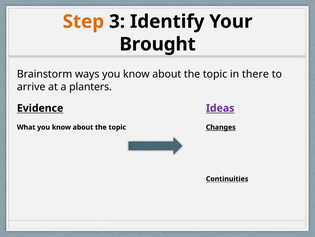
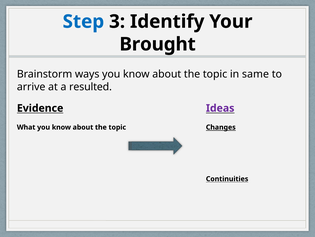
Step colour: orange -> blue (83, 22)
there: there -> same (255, 74)
planters: planters -> resulted (91, 87)
